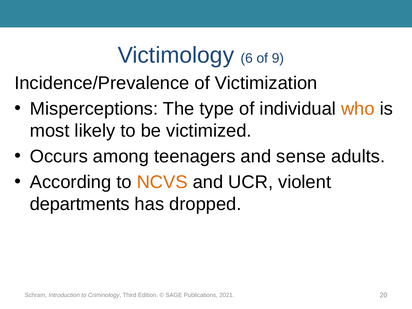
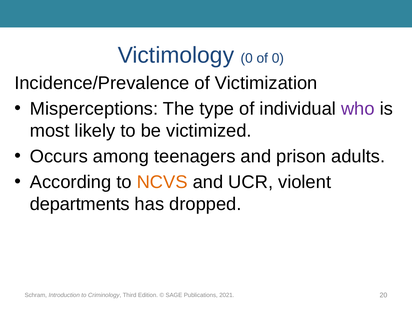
Victimology 6: 6 -> 0 (247, 58)
of 9: 9 -> 0 (278, 58)
who colour: orange -> purple (358, 109)
sense: sense -> prison (301, 156)
